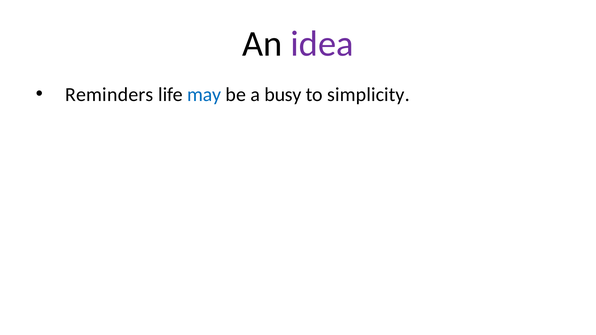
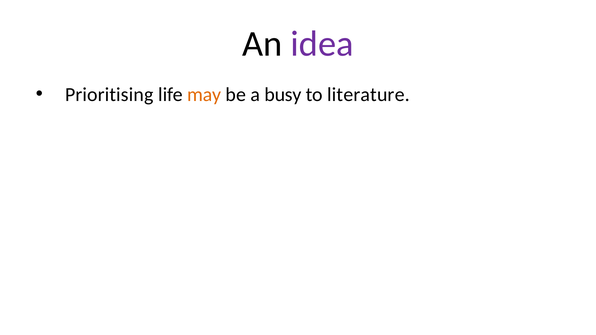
Reminders: Reminders -> Prioritising (109, 95)
may colour: blue -> orange (204, 95)
simplicity: simplicity -> literature (368, 95)
